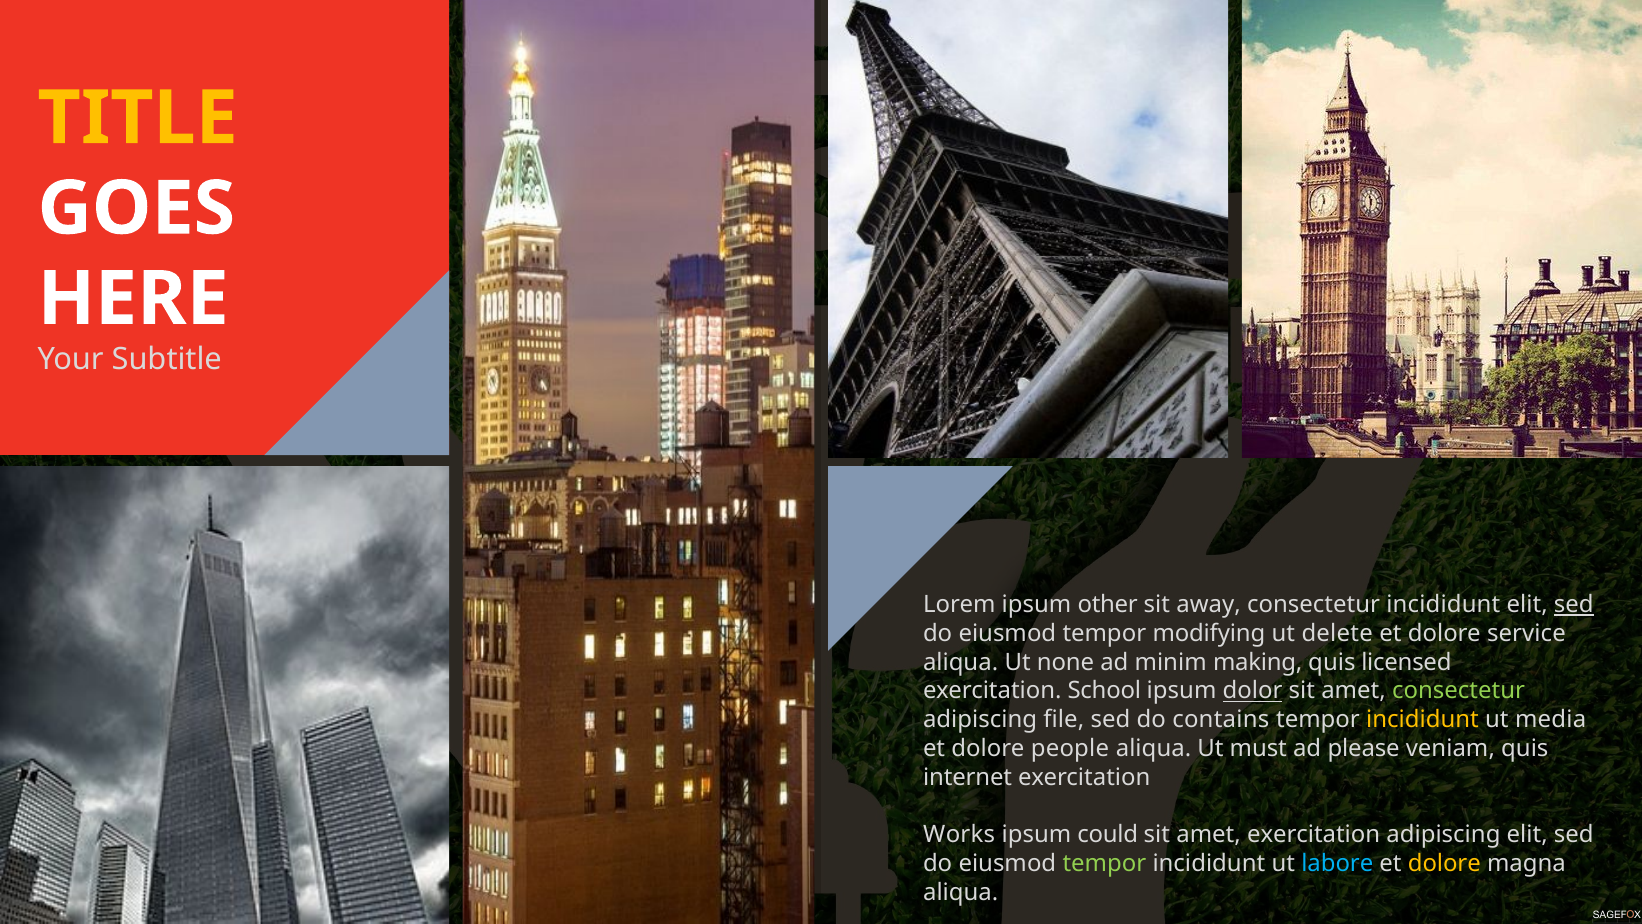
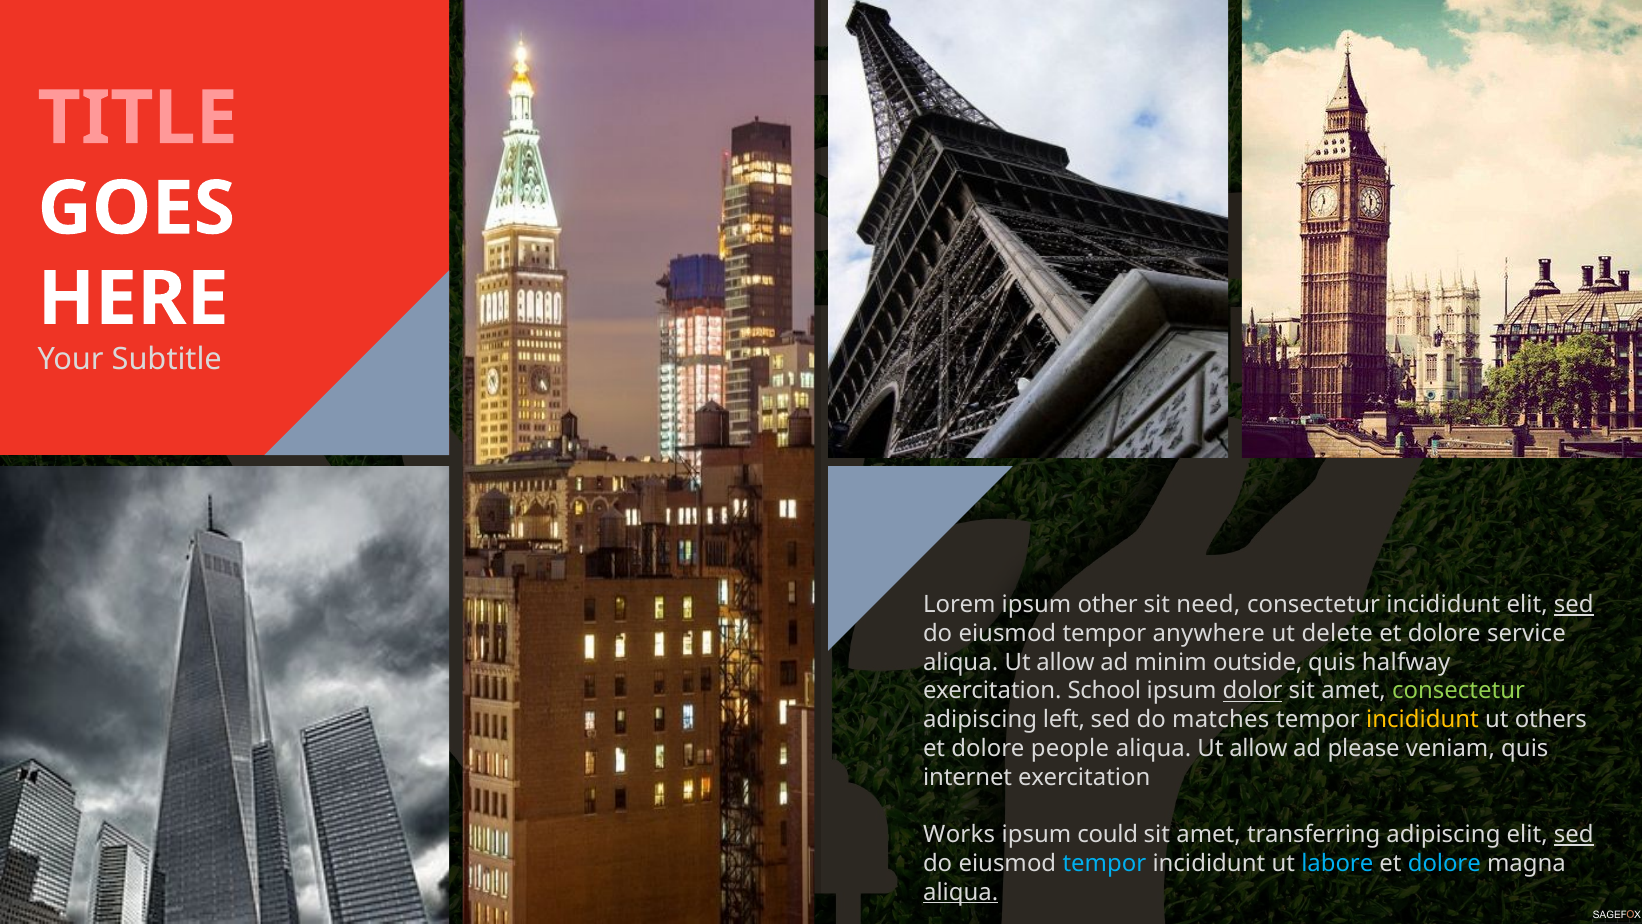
TITLE colour: yellow -> pink (138, 118)
away: away -> need (1208, 604)
modifying: modifying -> anywhere (1209, 633)
none: none -> allow (1066, 662)
making: making -> outside (1258, 662)
licensed: licensed -> halfway (1406, 662)
file: file -> left (1064, 719)
contains: contains -> matches (1221, 719)
media: media -> others (1551, 719)
must: must -> allow (1258, 748)
amet exercitation: exercitation -> transferring (1314, 834)
sed underline: none -> present (1574, 834)
tempor colour: light green -> light blue (1104, 863)
dolore colour: yellow -> light blue (1444, 863)
aliqua underline: none -> present (961, 892)
